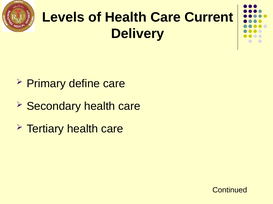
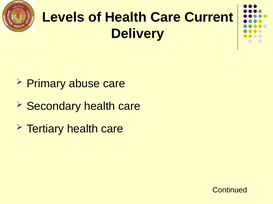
define: define -> abuse (84, 84)
